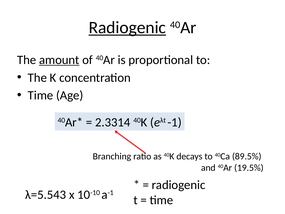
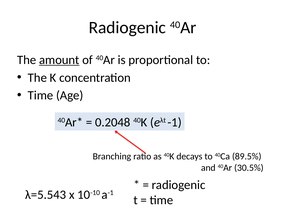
Radiogenic underline: present -> none (127, 28)
2.3314: 2.3314 -> 0.2048 (113, 122)
19.5%: 19.5% -> 30.5% (249, 168)
